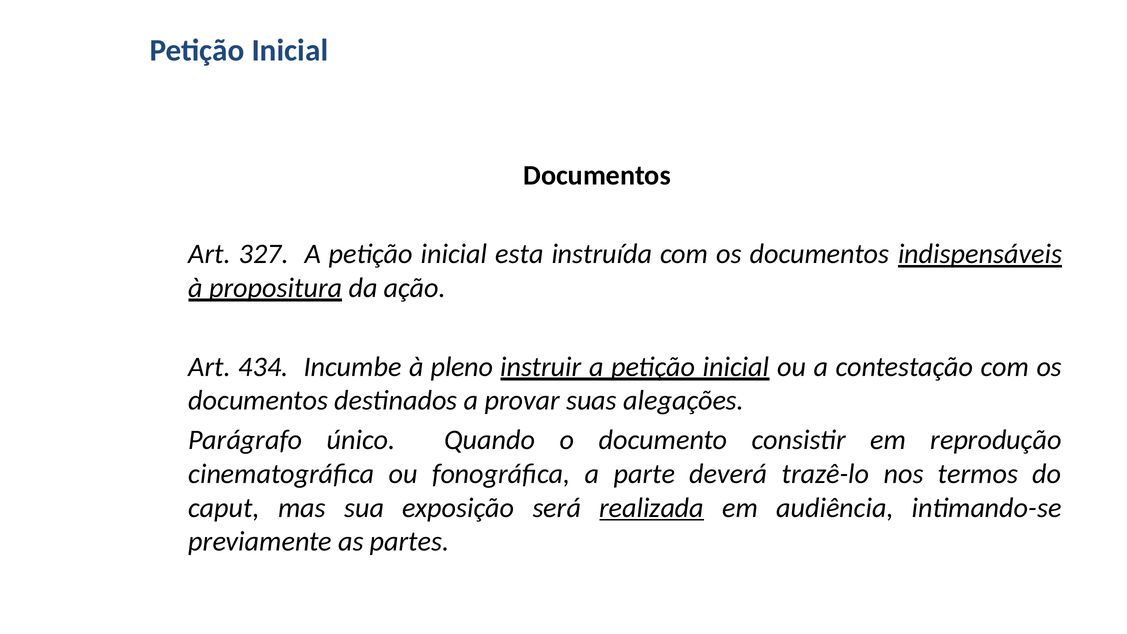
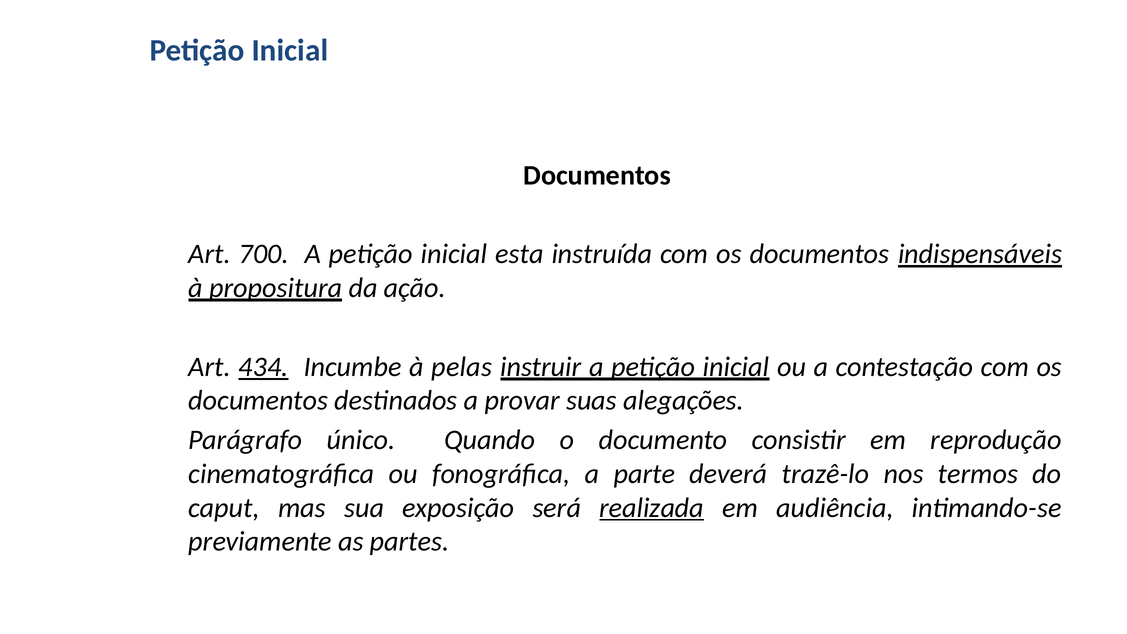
327: 327 -> 700 (264, 254)
434 underline: none -> present (263, 367)
pleno: pleno -> pelas (462, 367)
